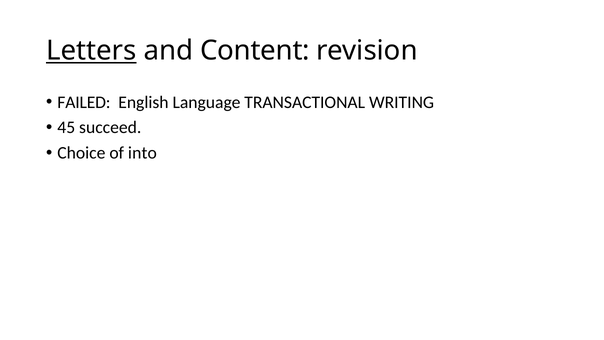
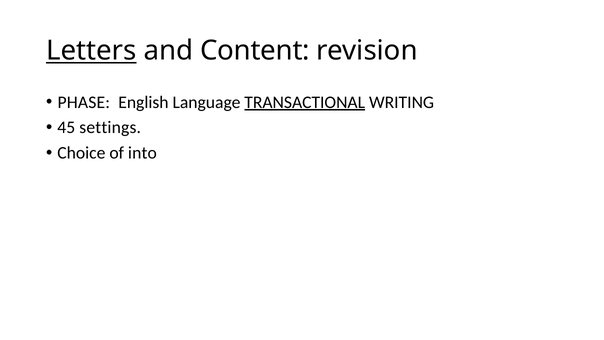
FAILED: FAILED -> PHASE (84, 102)
TRANSACTIONAL underline: none -> present (305, 102)
succeed: succeed -> settings (110, 127)
